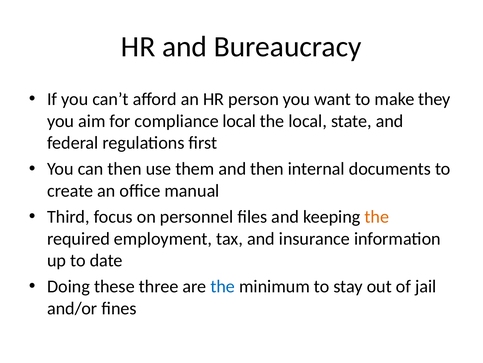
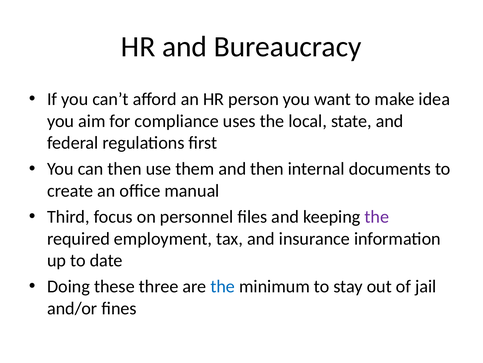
they: they -> idea (434, 99)
compliance local: local -> uses (239, 121)
the colour: orange -> purple (377, 216)
